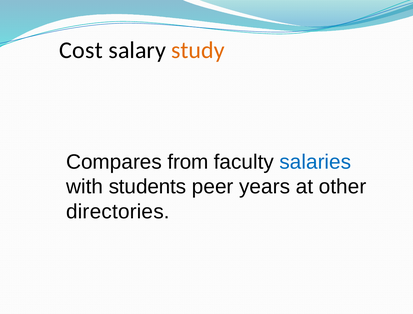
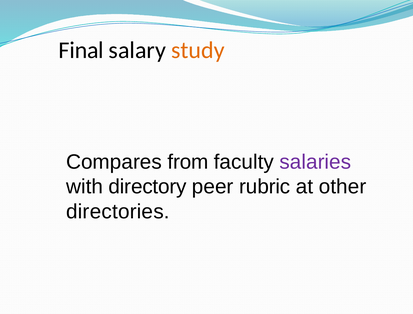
Cost: Cost -> Final (81, 50)
salaries colour: blue -> purple (315, 162)
students: students -> directory (148, 187)
years: years -> rubric (265, 187)
